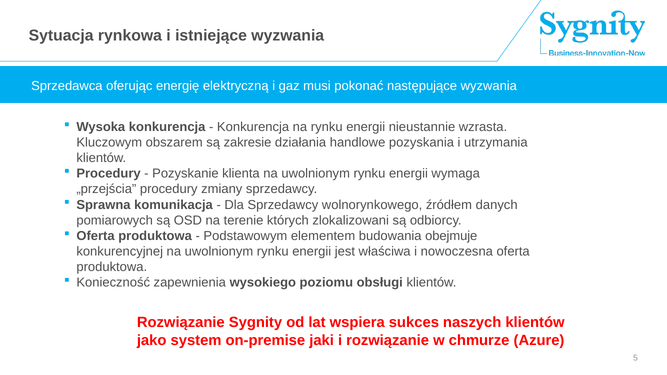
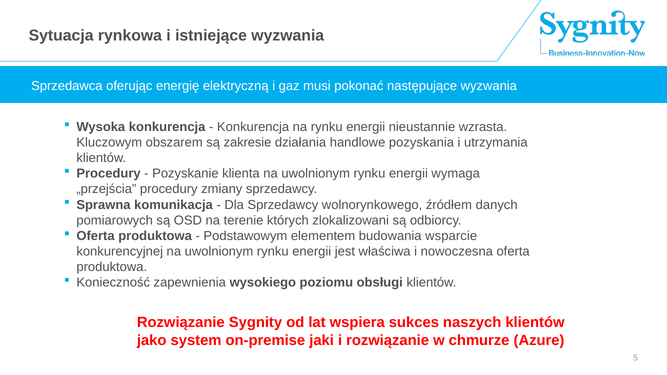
obejmuje: obejmuje -> wsparcie (451, 236)
